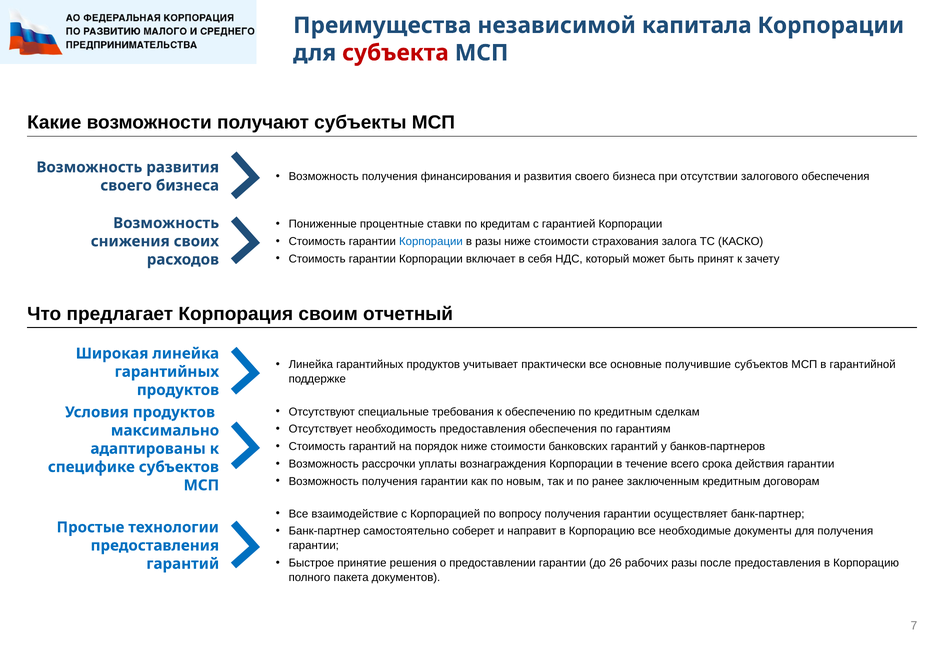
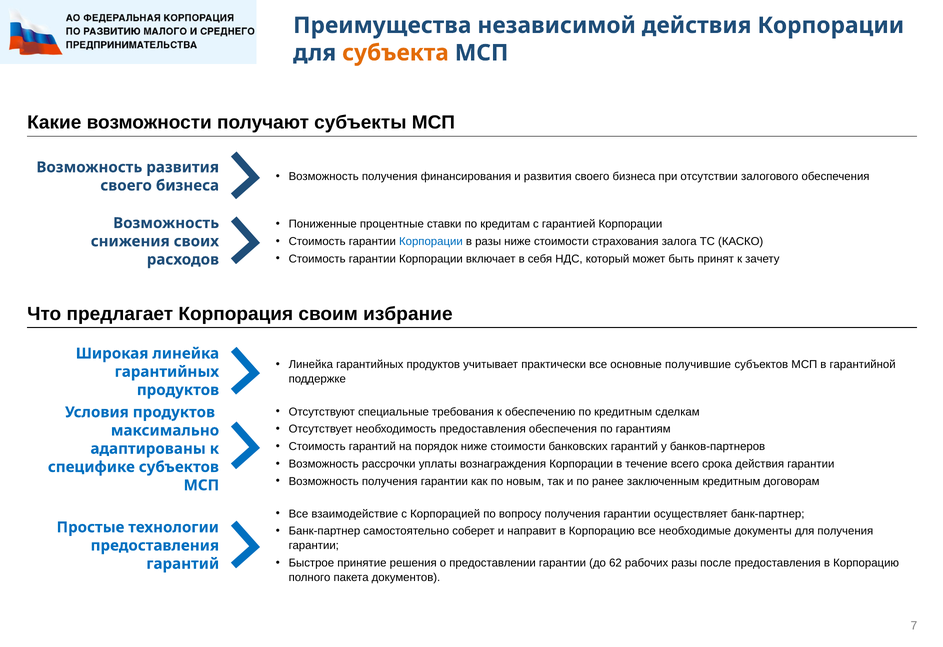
независимой капитала: капитала -> действия (697, 25)
субъекта colour: red -> orange (395, 53)
отчетный: отчетный -> избрание (408, 314)
26: 26 -> 62 (615, 563)
